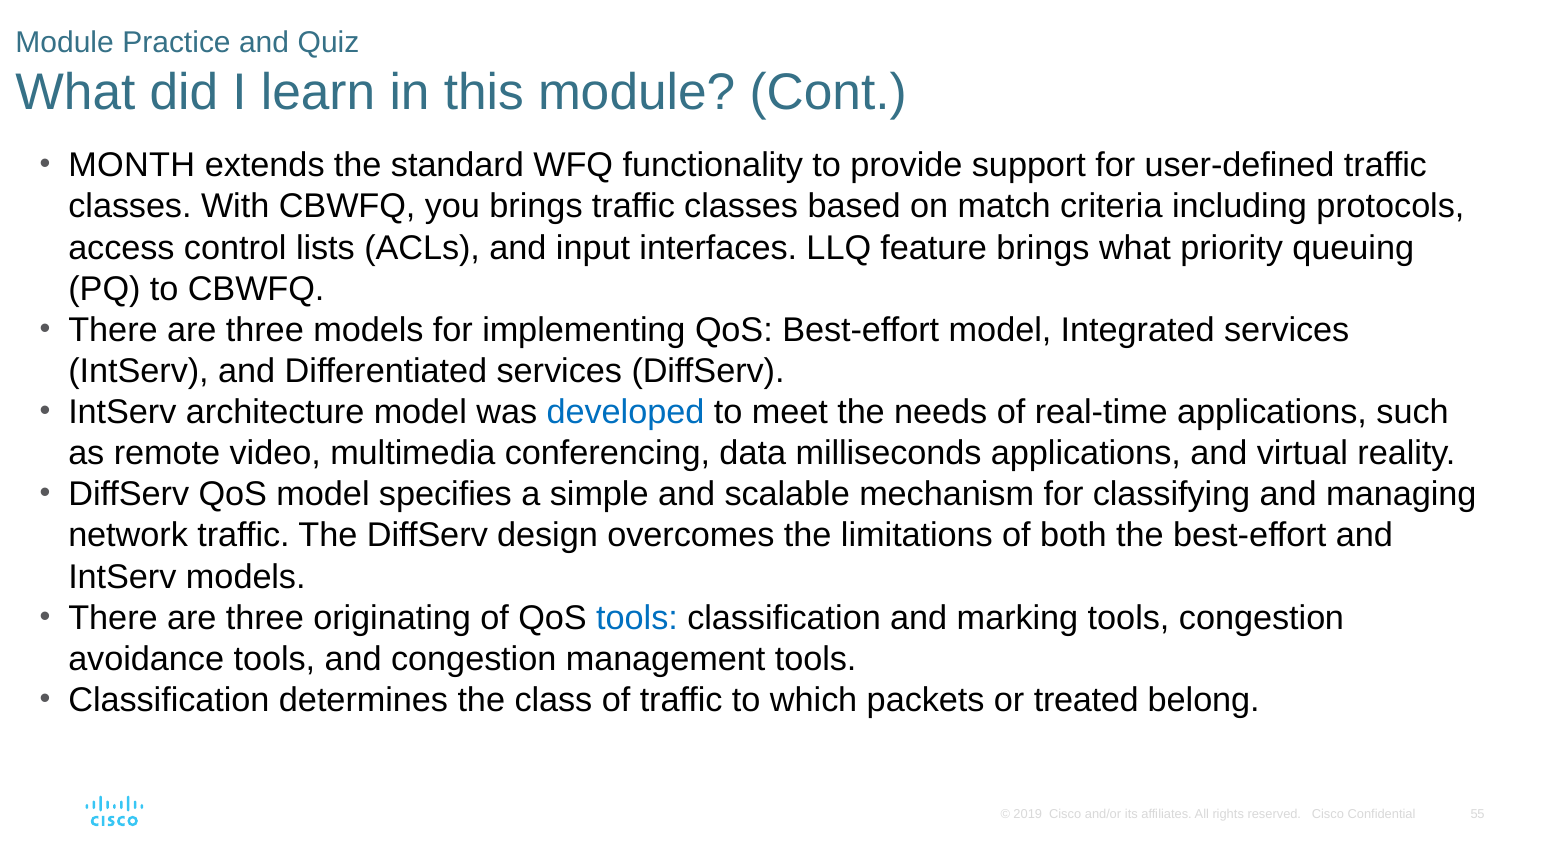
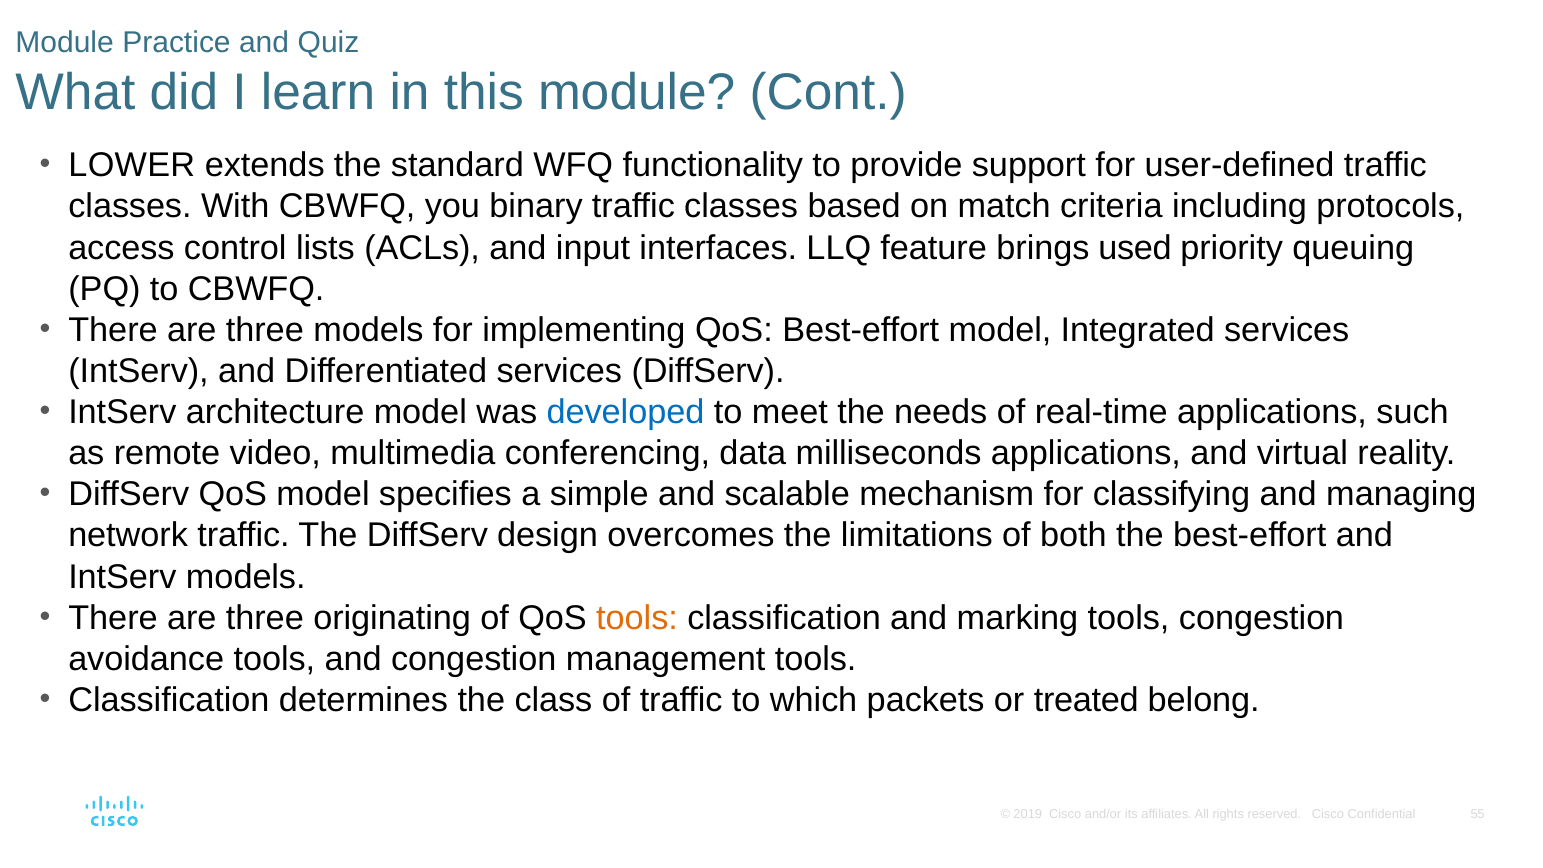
MONTH: MONTH -> LOWER (132, 165)
you brings: brings -> binary (536, 207)
brings what: what -> used (1135, 248)
tools colour: blue -> orange (637, 618)
